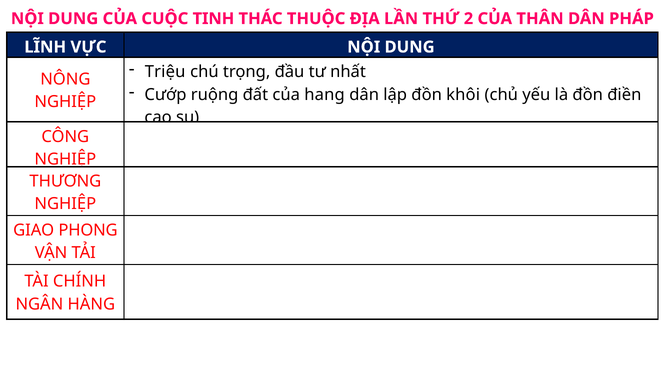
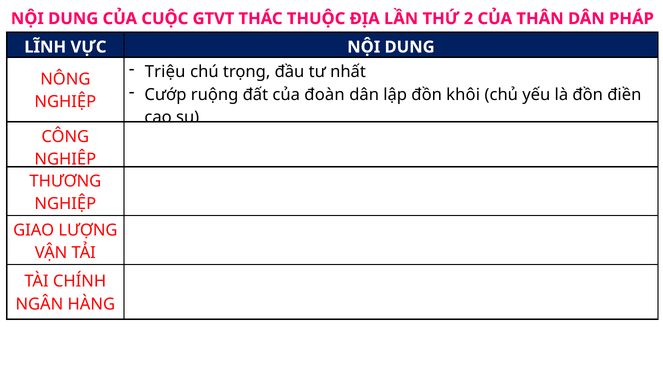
TINH: TINH -> GTVT (213, 19)
hang: hang -> đoàn (325, 95)
PHONG: PHONG -> LƯỢNG (88, 230)
